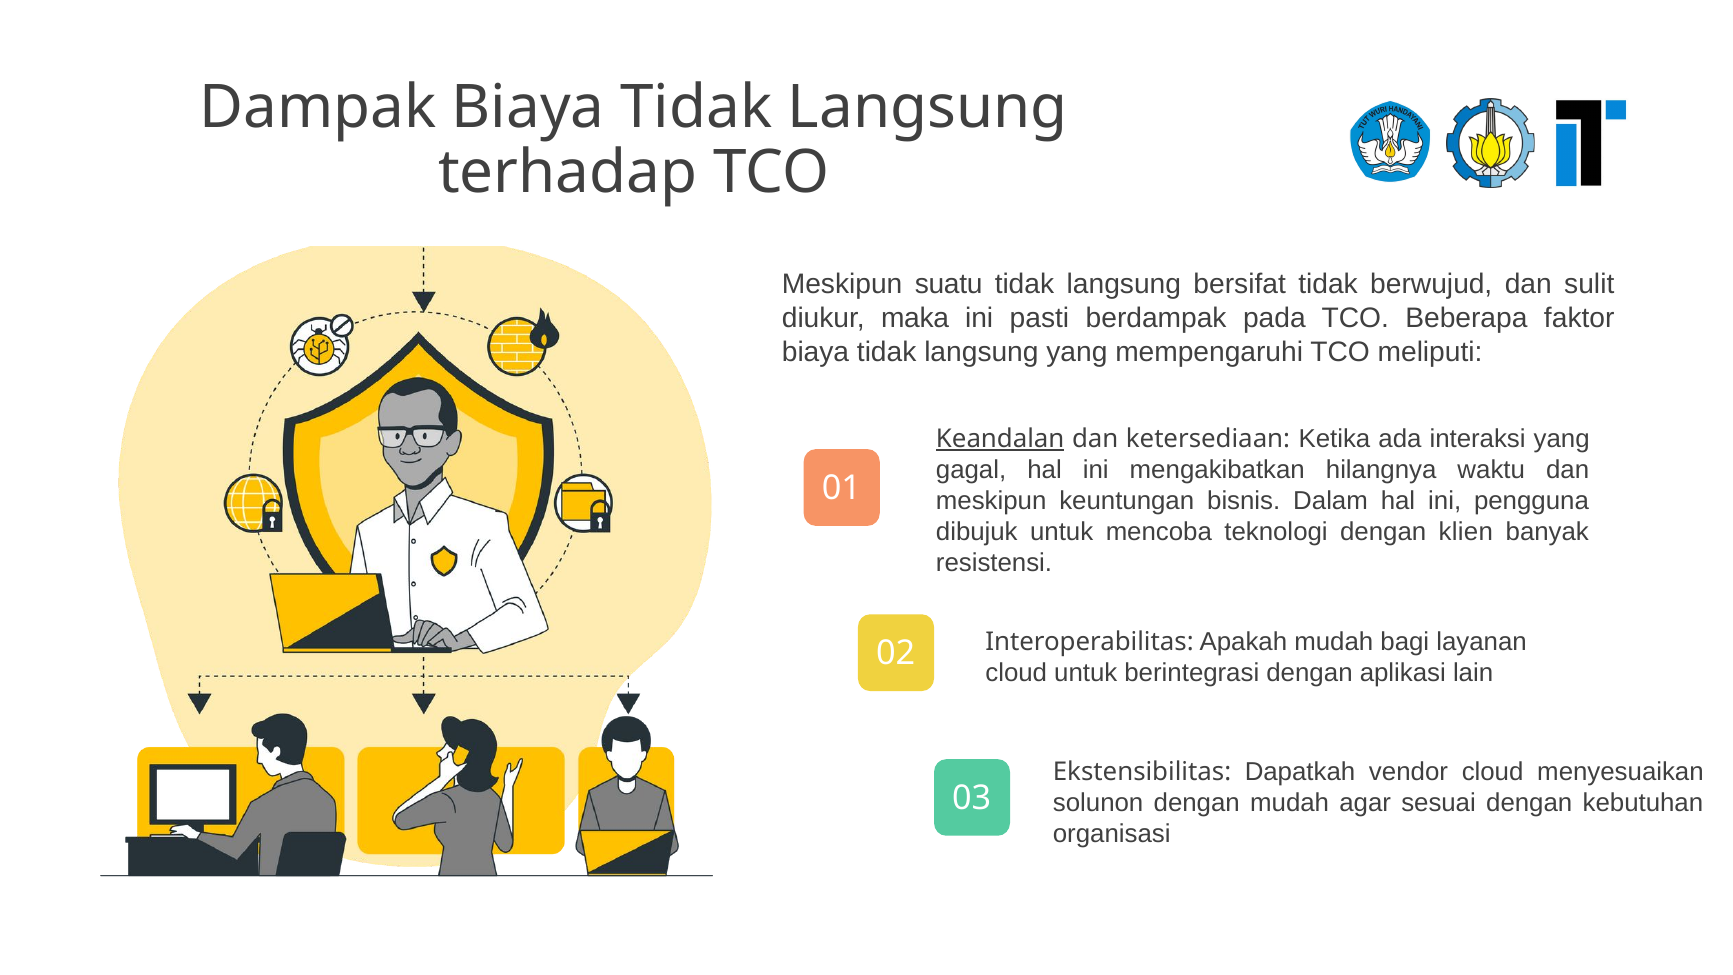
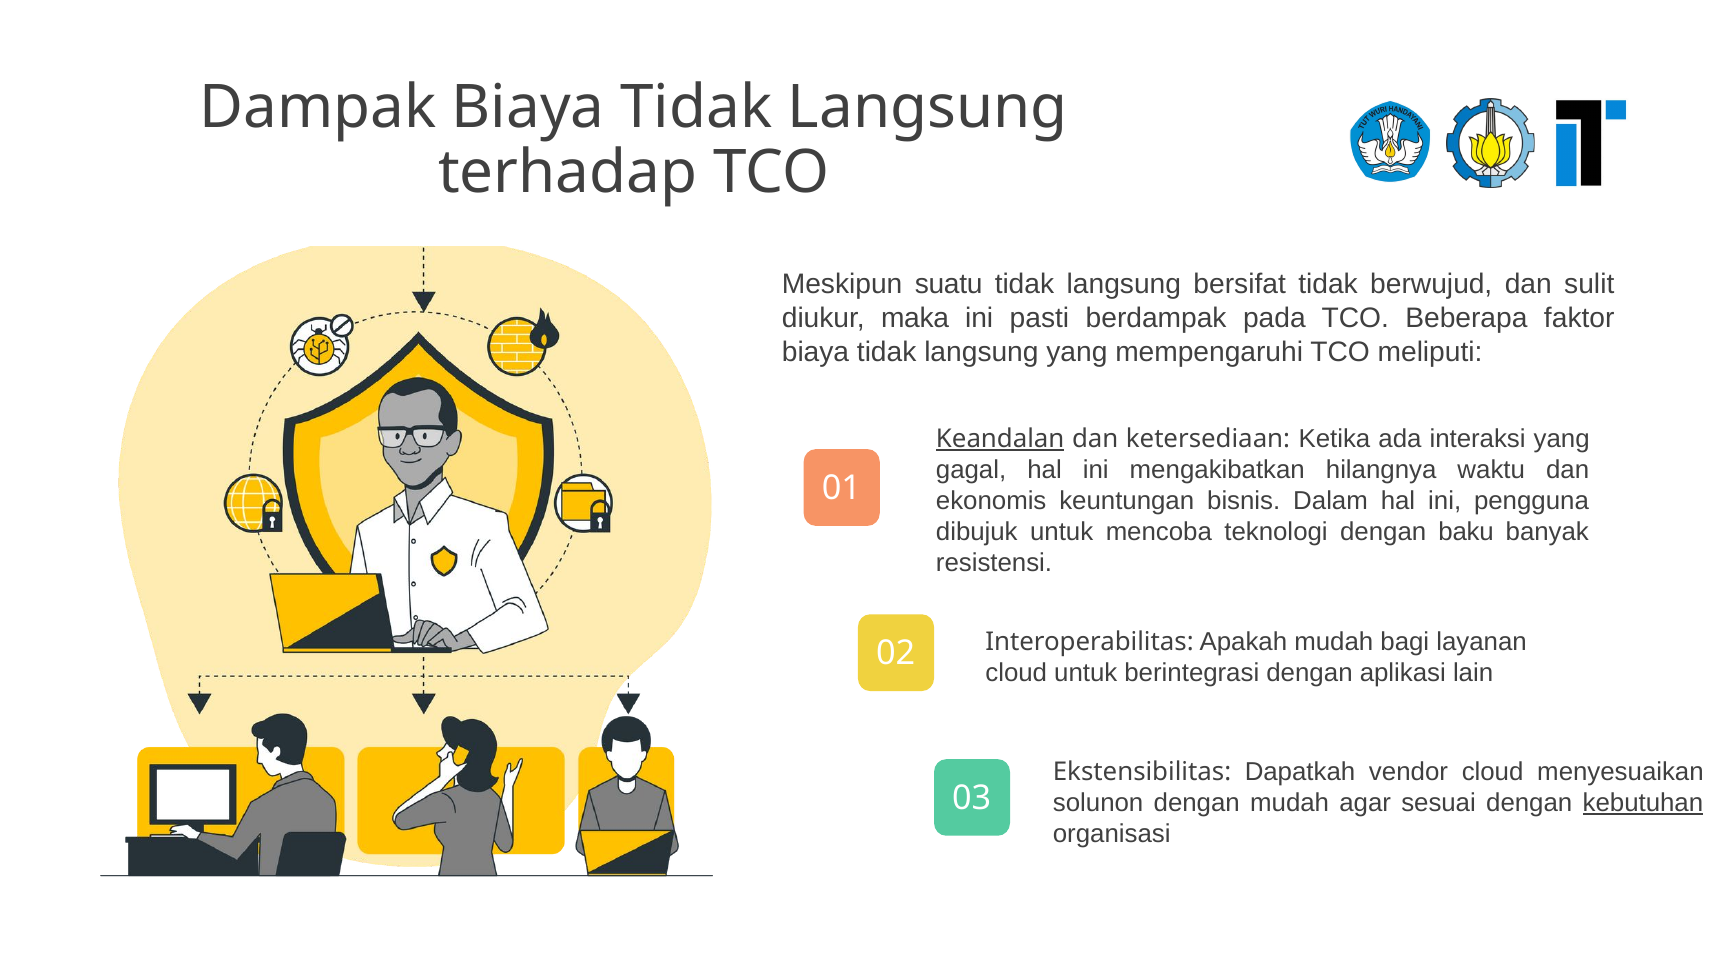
meskipun: meskipun -> ekonomis (991, 501)
klien: klien -> baku (1466, 532)
kebutuhan underline: none -> present (1643, 803)
